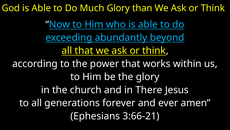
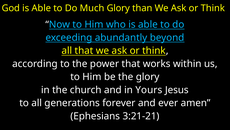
There: There -> Yours (149, 90)
3:66-21: 3:66-21 -> 3:21-21 (141, 116)
